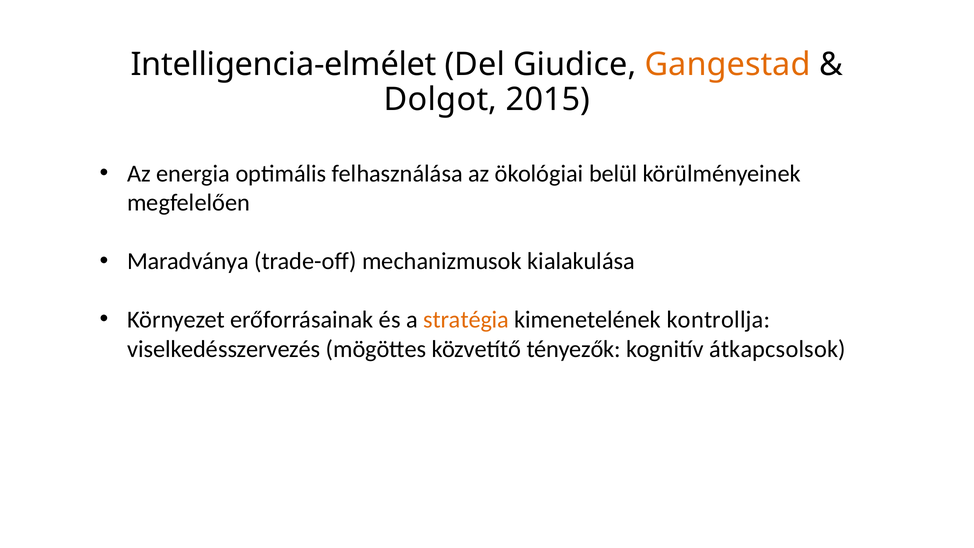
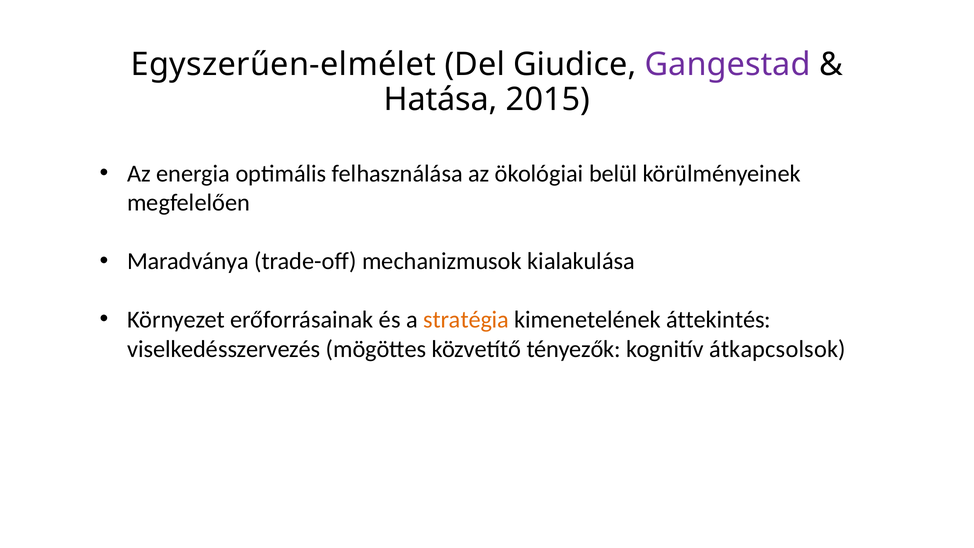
Intelligencia-elmélet: Intelligencia-elmélet -> Egyszerűen-elmélet (283, 64)
Gangestad colour: orange -> purple (728, 64)
Dolgot: Dolgot -> Hatása (441, 99)
kontrollja: kontrollja -> áttekintés (719, 320)
